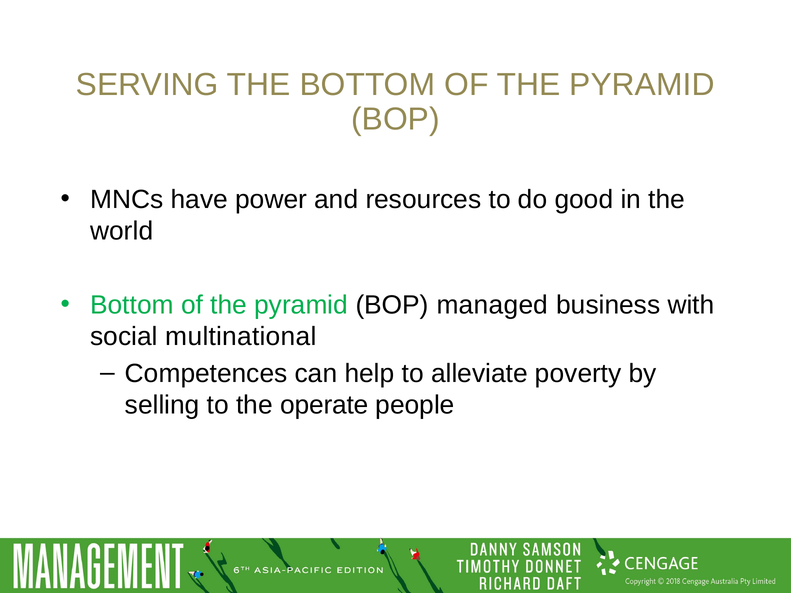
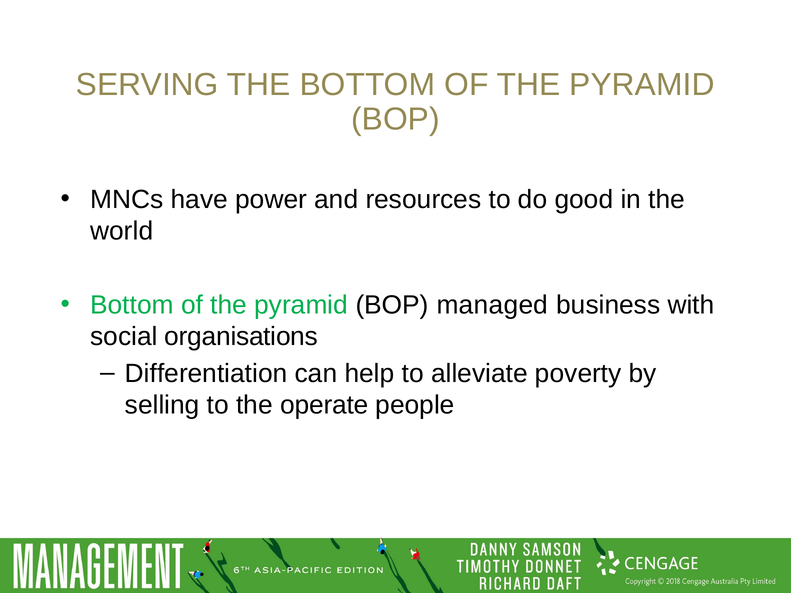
multinational: multinational -> organisations (241, 337)
Competences: Competences -> Differentiation (206, 374)
